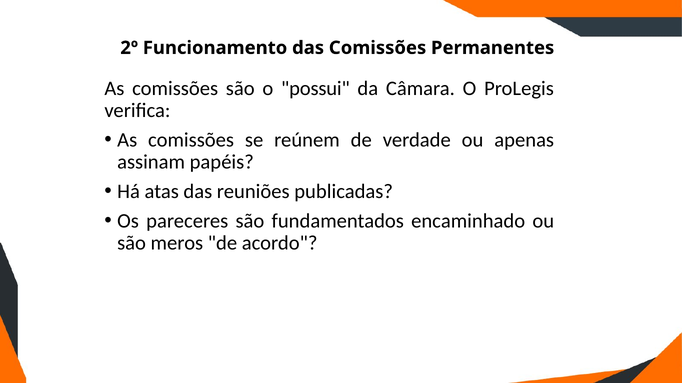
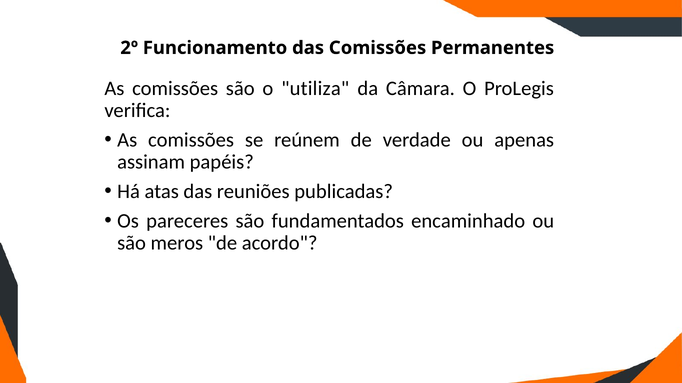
possui: possui -> utiliza (315, 89)
